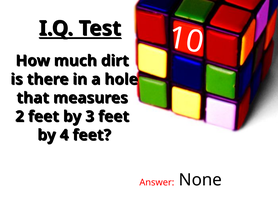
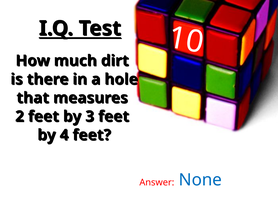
None colour: black -> blue (200, 180)
